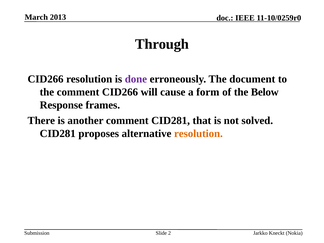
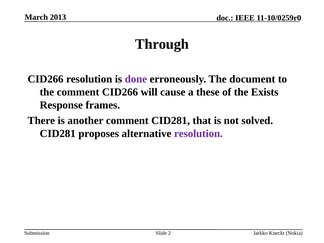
form: form -> these (208, 92)
Below: Below -> Exists (265, 92)
resolution colour: orange -> purple (198, 134)
